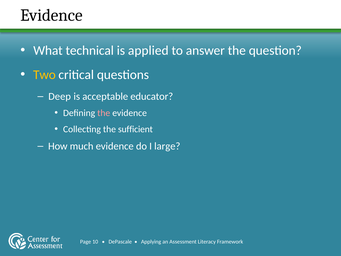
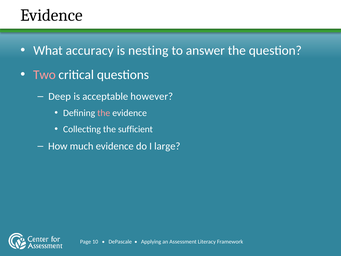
technical: technical -> accuracy (90, 50)
applied: applied -> nesting (148, 50)
Two colour: yellow -> pink (44, 75)
educator: educator -> however (152, 96)
